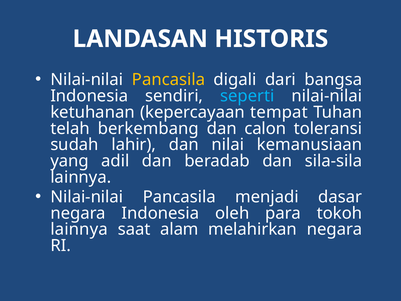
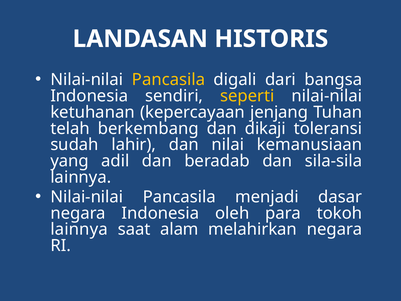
seperti colour: light blue -> yellow (247, 96)
tempat: tempat -> jenjang (279, 112)
calon: calon -> dikaji (265, 128)
